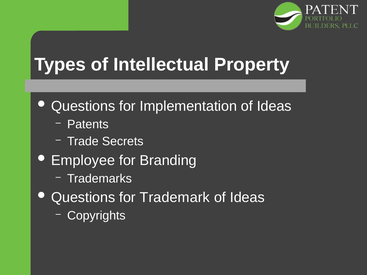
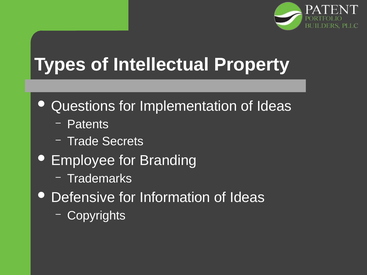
Questions: Questions -> Defensive (83, 198)
Trademark: Trademark -> Information (175, 198)
